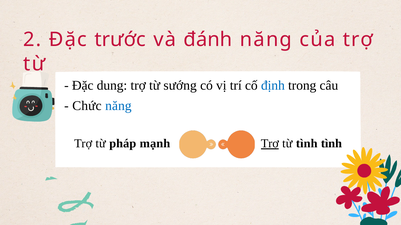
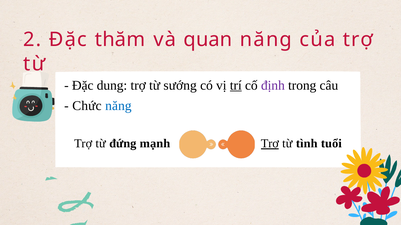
trước: trước -> thăm (120, 40)
đánh: đánh -> quan (208, 40)
trí underline: none -> present (236, 86)
định colour: blue -> purple (273, 86)
pháp: pháp -> đứng (123, 144)
tình tình: tình -> tuổi (331, 144)
